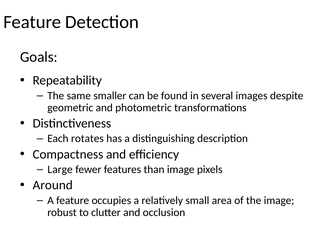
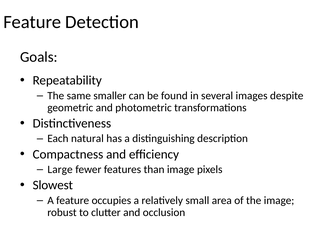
rotates: rotates -> natural (87, 139)
Around: Around -> Slowest (53, 185)
